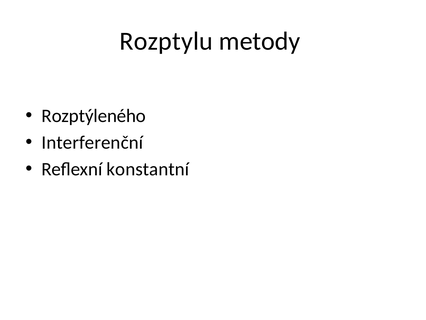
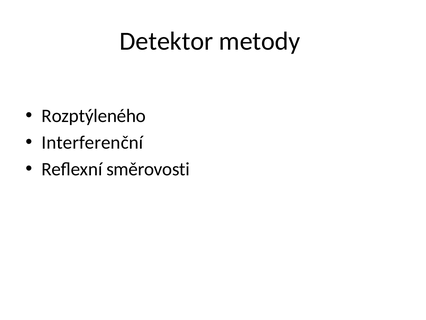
Rozptylu: Rozptylu -> Detektor (166, 41)
konstantní: konstantní -> směrovosti (148, 169)
